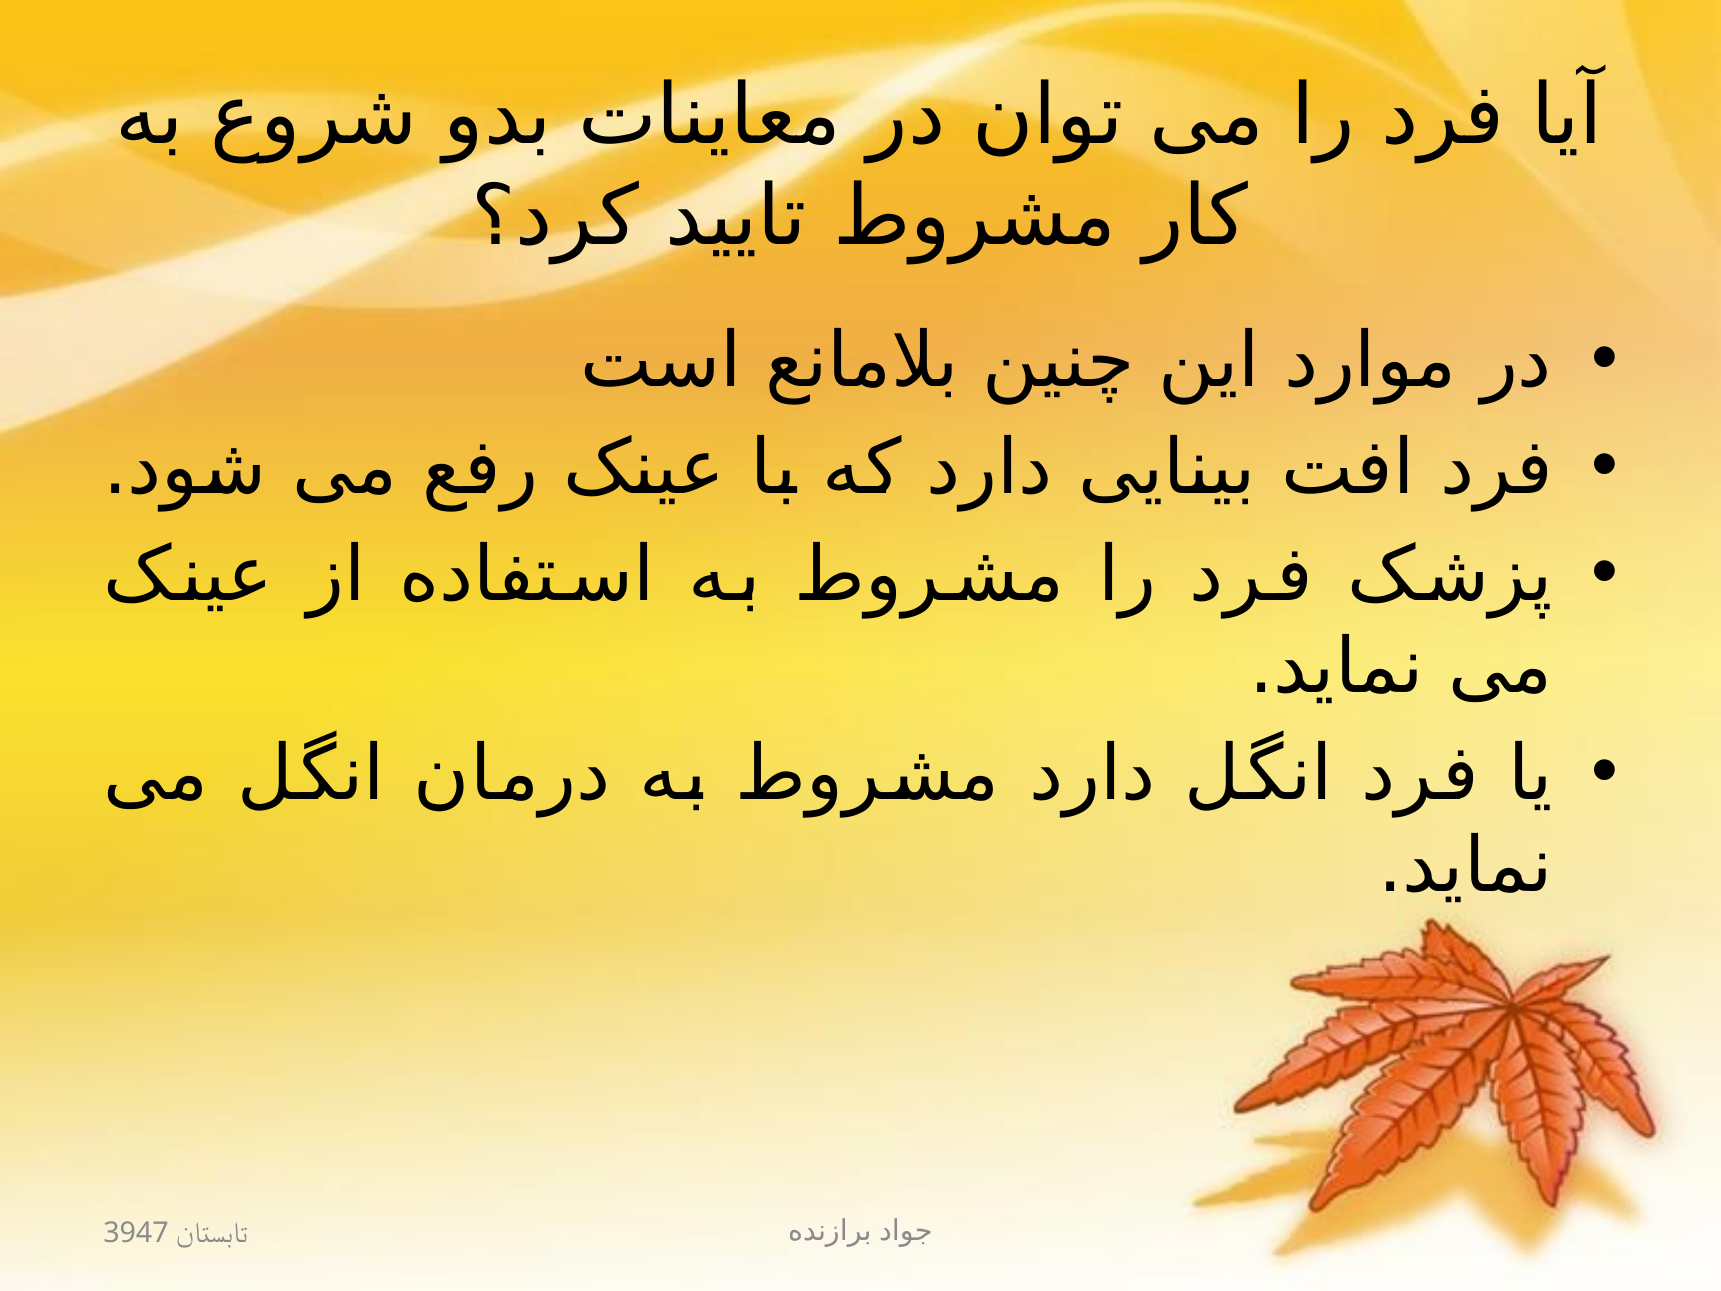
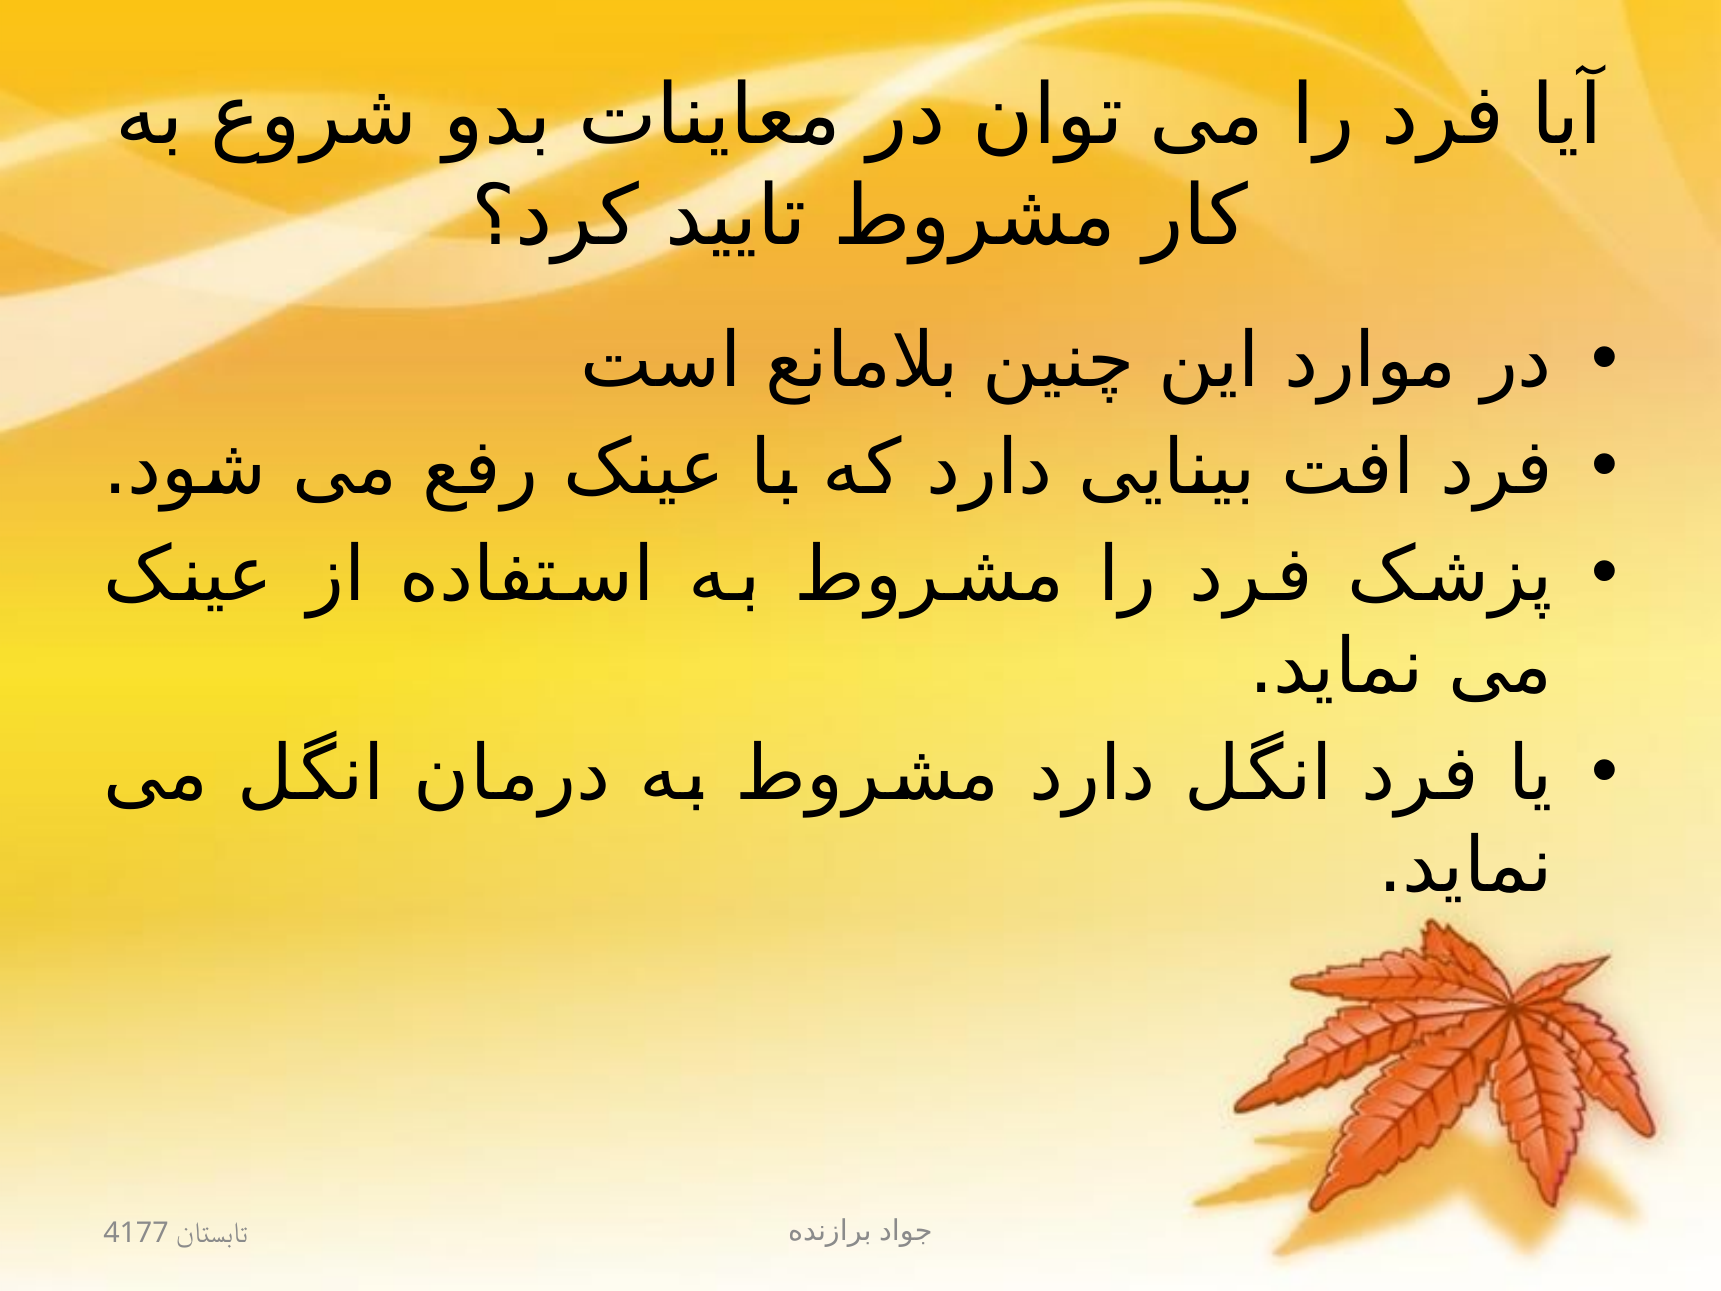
3947: 3947 -> 4177 (136, 1233)
